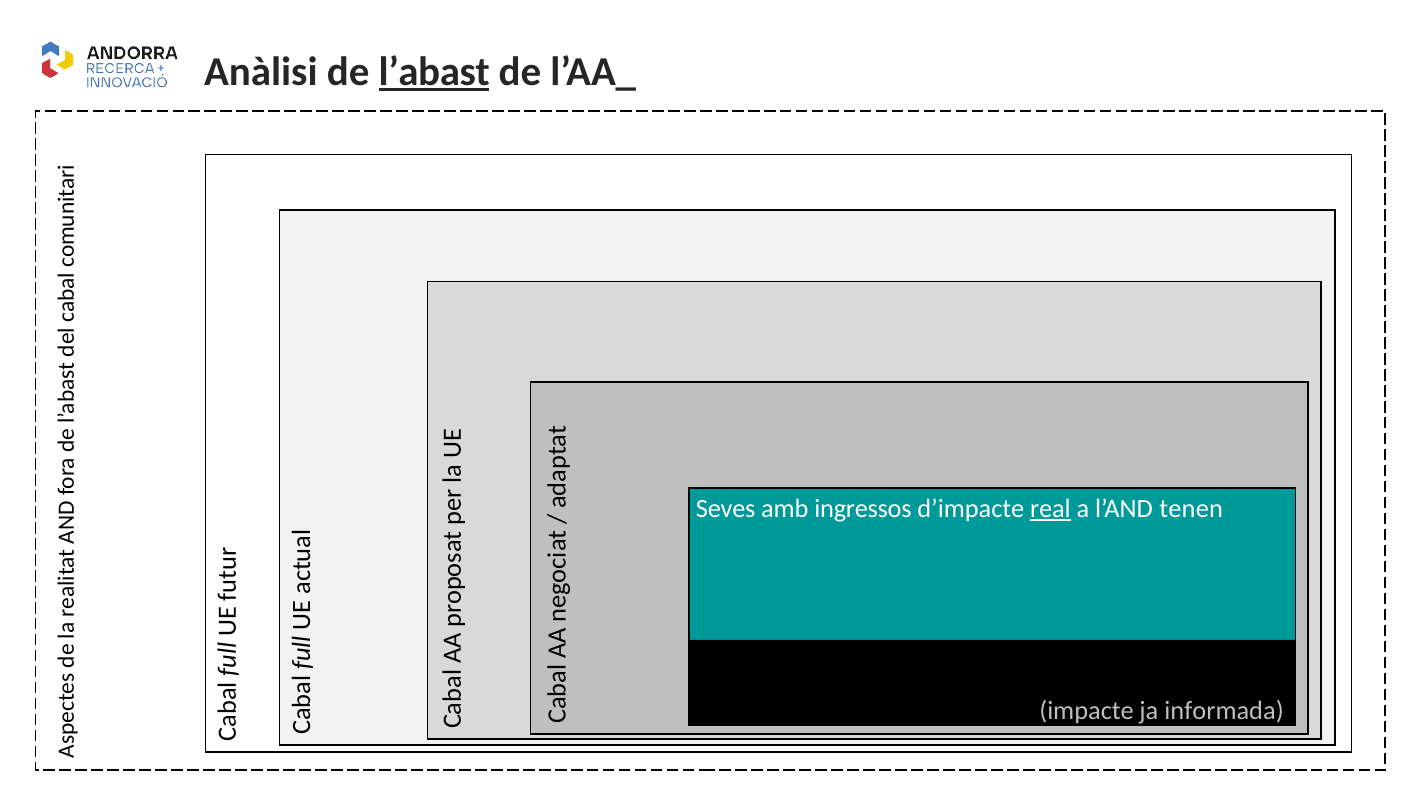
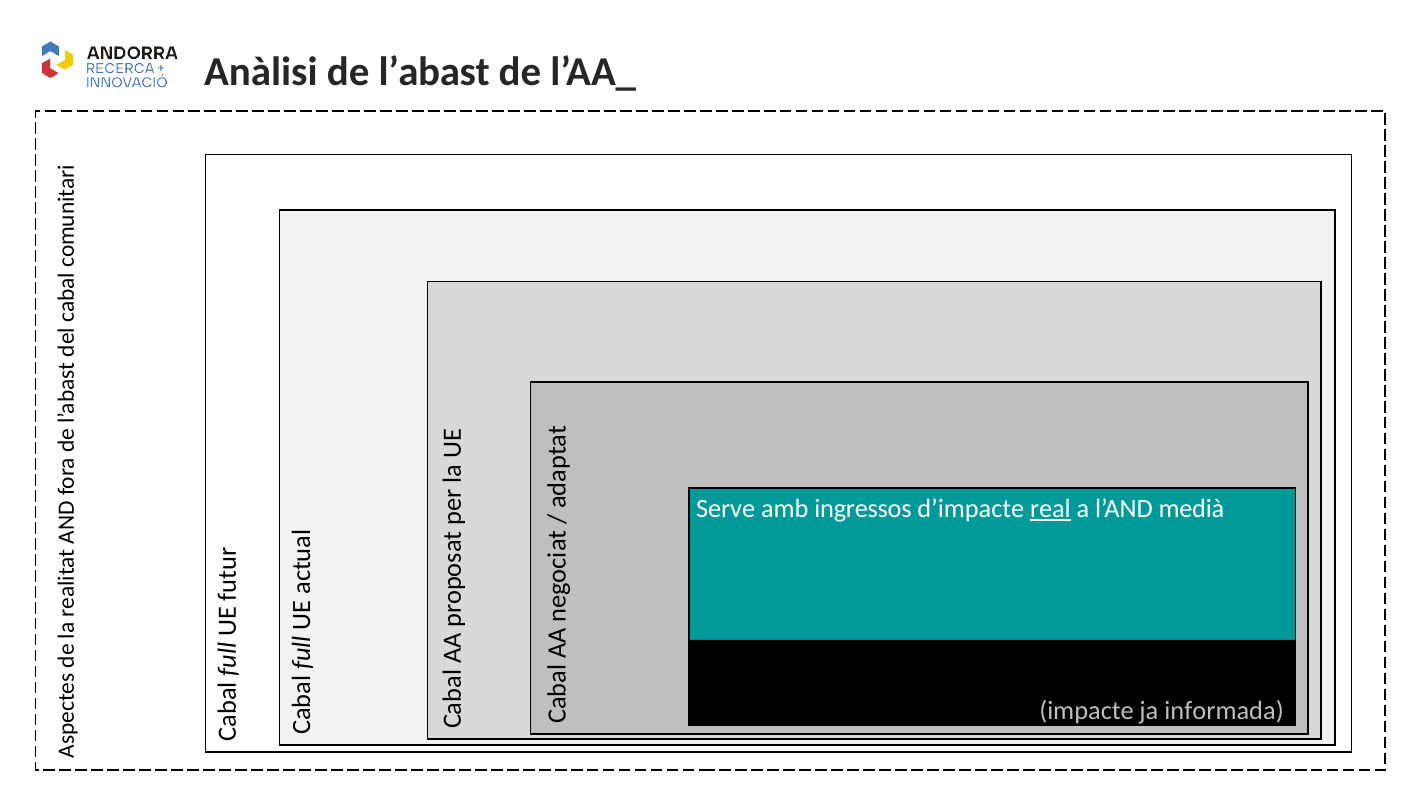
l’abast underline: present -> none (434, 72)
Seves: Seves -> Serve (726, 509)
tenen: tenen -> medià (1191, 509)
